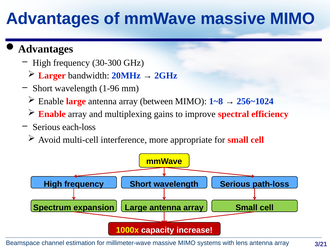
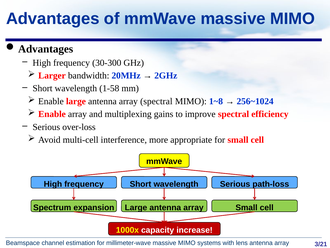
1-96: 1-96 -> 1-58 (109, 88)
array between: between -> spectral (156, 101)
each-loss: each-loss -> over-loss (79, 127)
